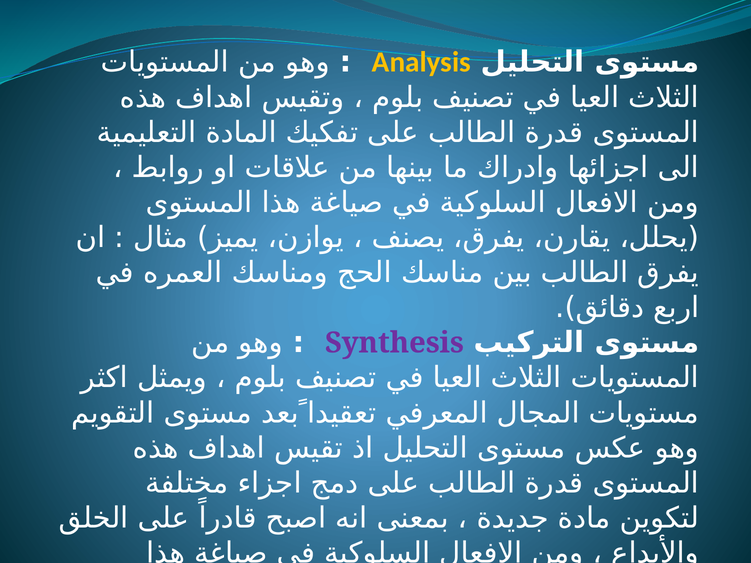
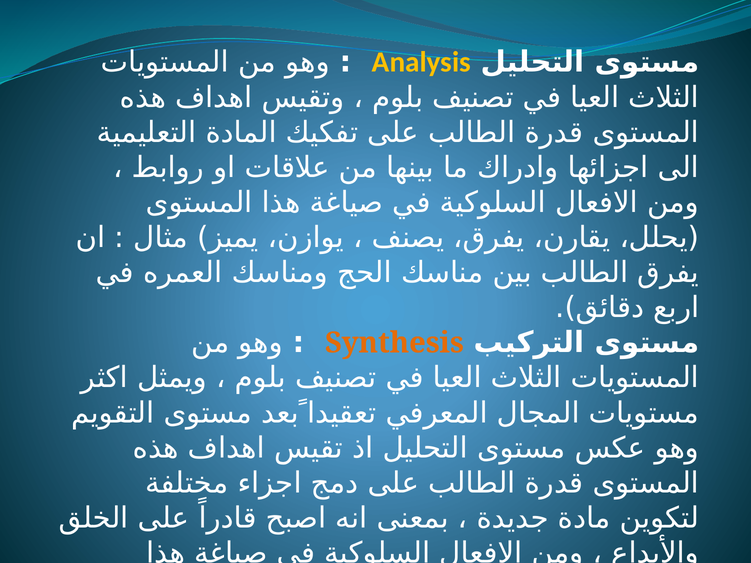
Synthesis colour: purple -> orange (394, 343)
